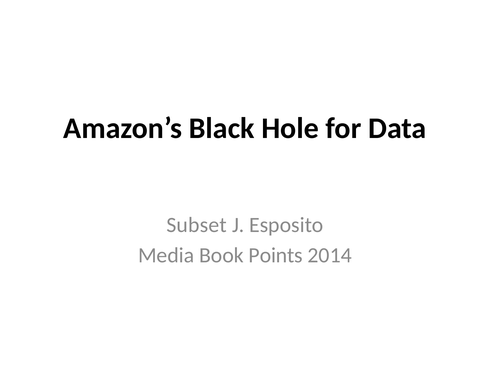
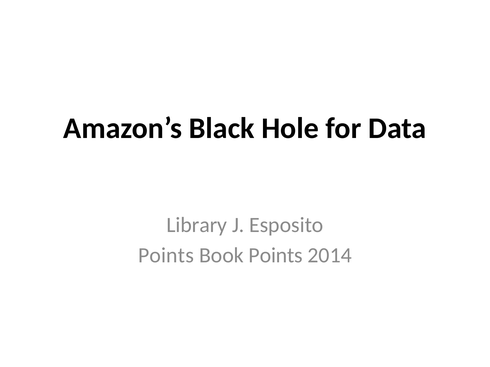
Subset: Subset -> Library (197, 225)
Media: Media -> Points (166, 256)
